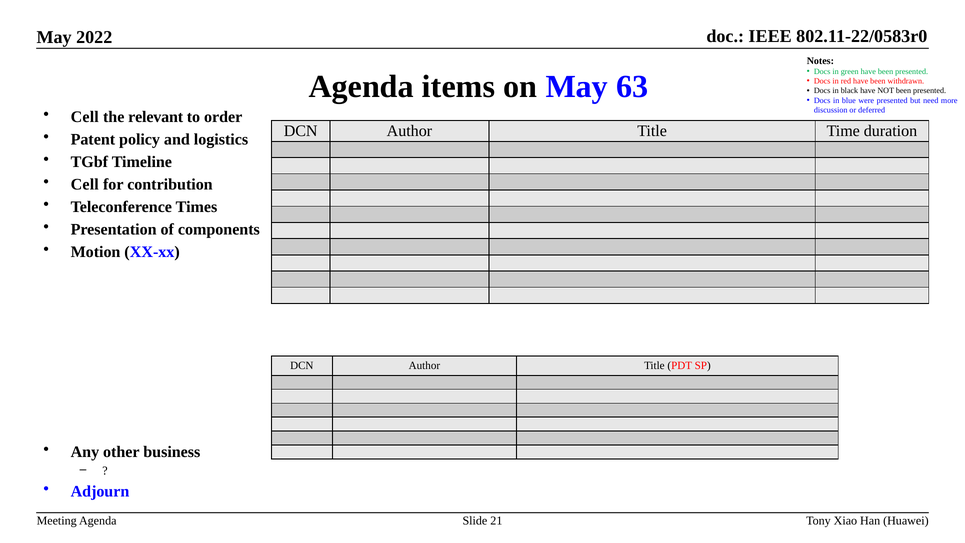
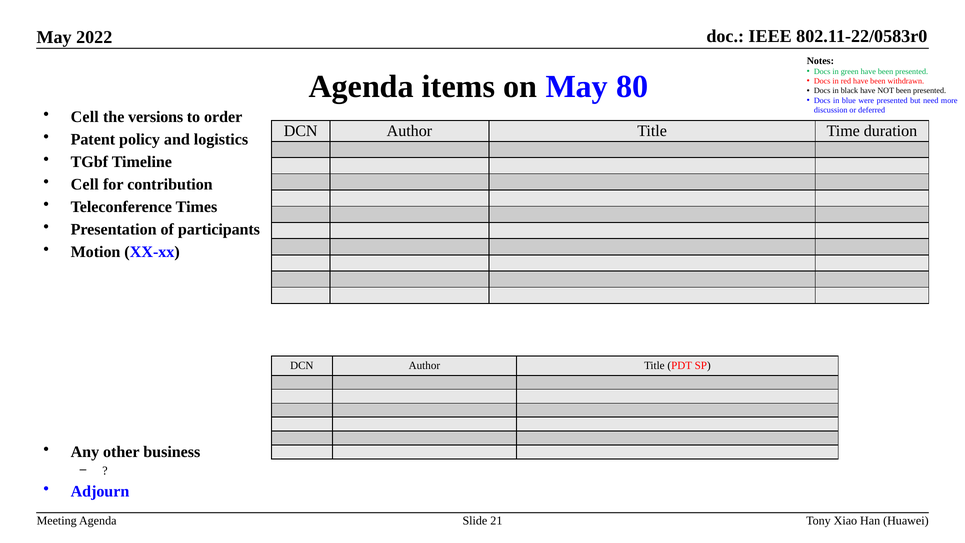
63: 63 -> 80 (632, 87)
relevant: relevant -> versions (156, 117)
components: components -> participants (219, 229)
